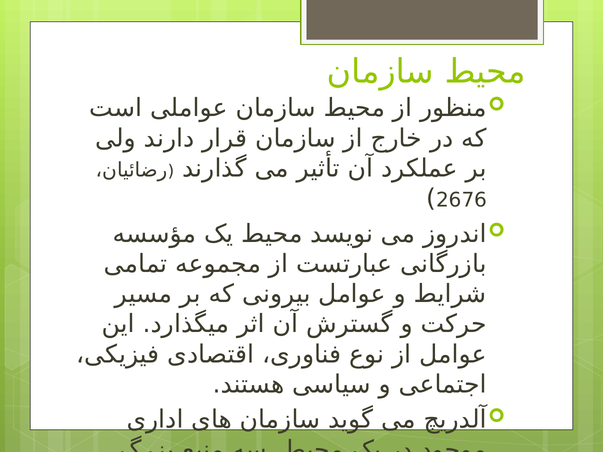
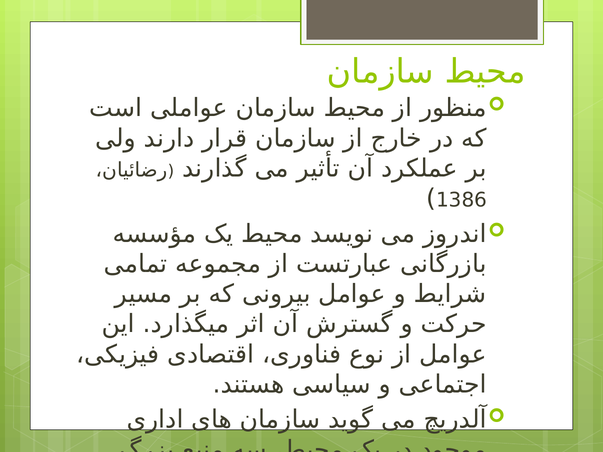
2676: 2676 -> 1386 (462, 200)
